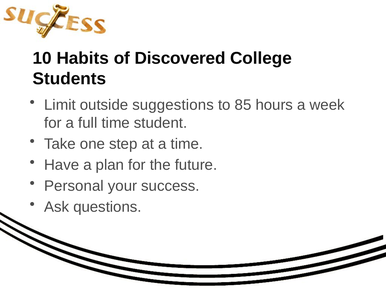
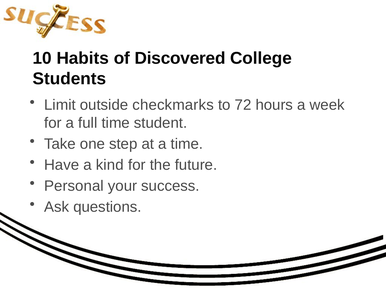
suggestions: suggestions -> checkmarks (173, 105)
85: 85 -> 72 (243, 105)
plan: plan -> kind (110, 165)
